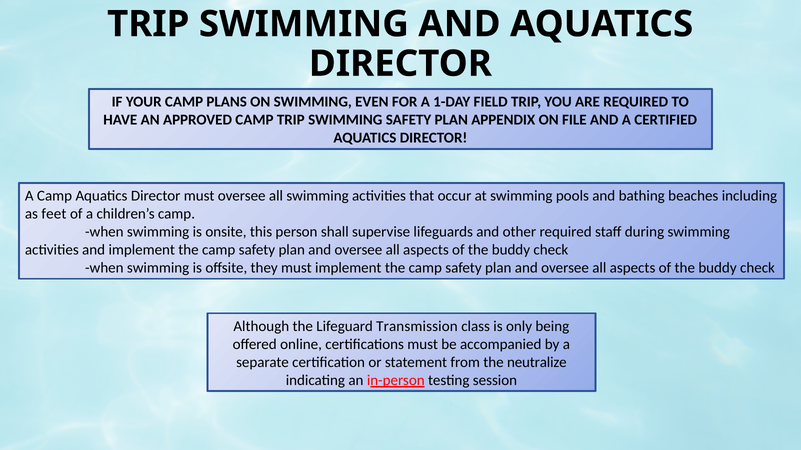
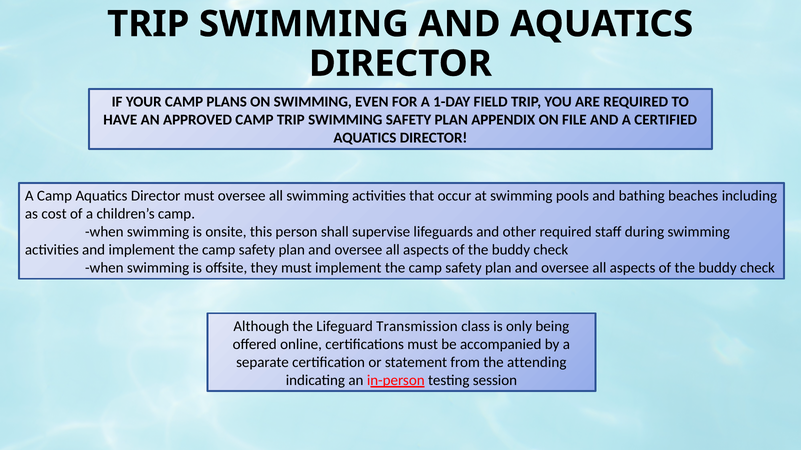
feet: feet -> cost (54, 214)
neutralize: neutralize -> attending (537, 363)
